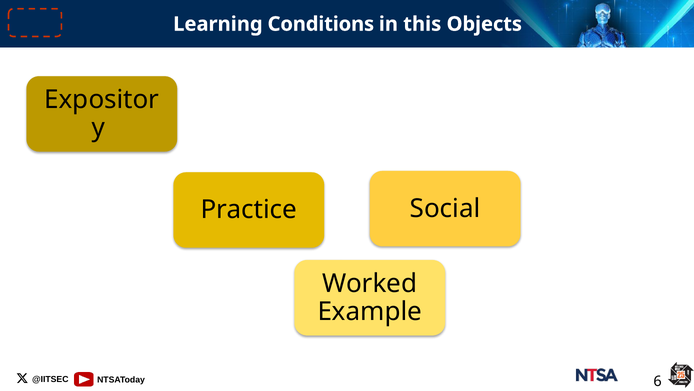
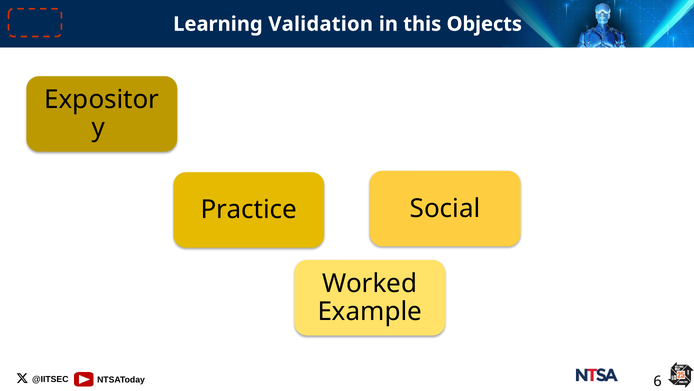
Conditions: Conditions -> Validation (321, 24)
